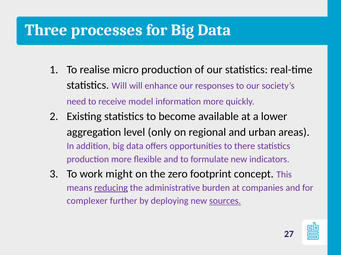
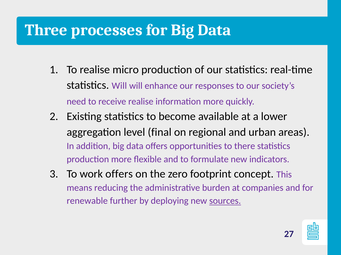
receive model: model -> realise (141, 102)
only: only -> final (160, 132)
work might: might -> offers (119, 174)
reducing underline: present -> none (111, 188)
complexer: complexer -> renewable (87, 201)
